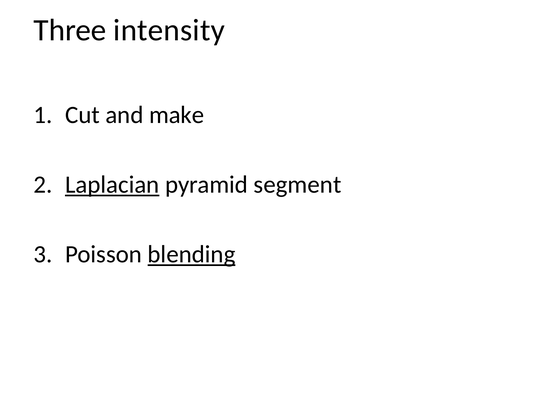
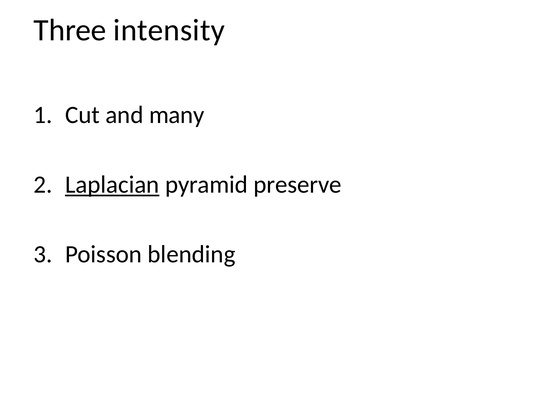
make: make -> many (177, 115)
segment: segment -> preserve (298, 185)
blending underline: present -> none (191, 254)
